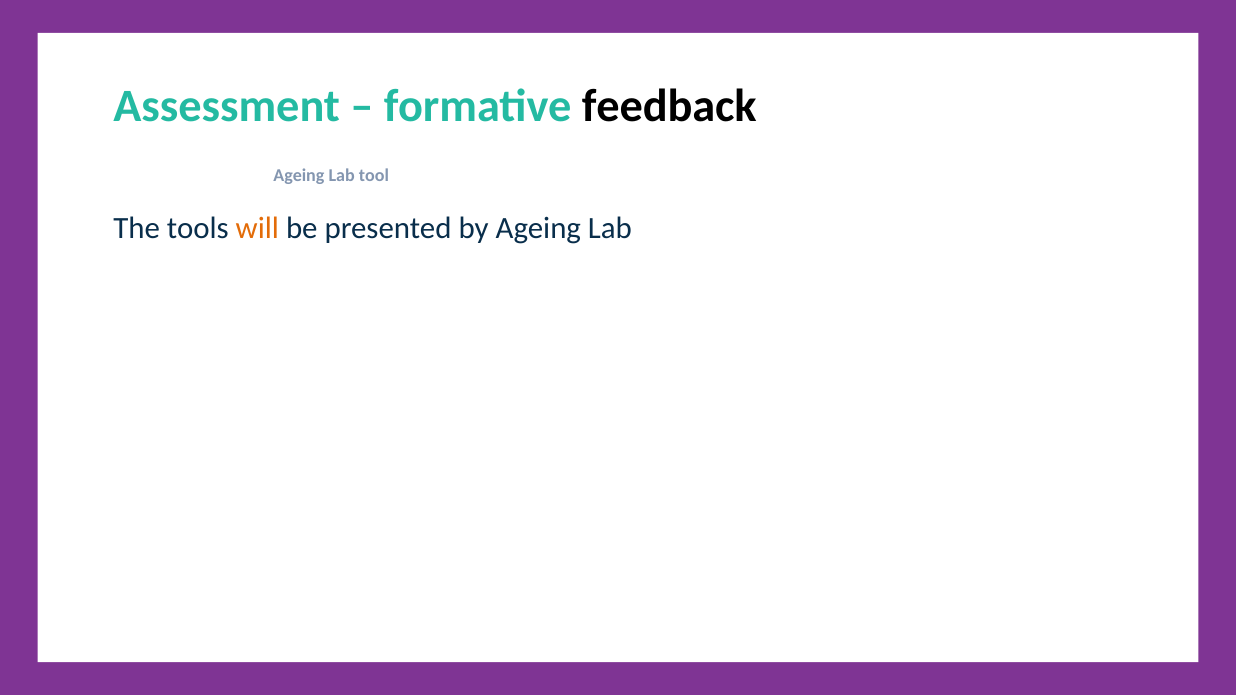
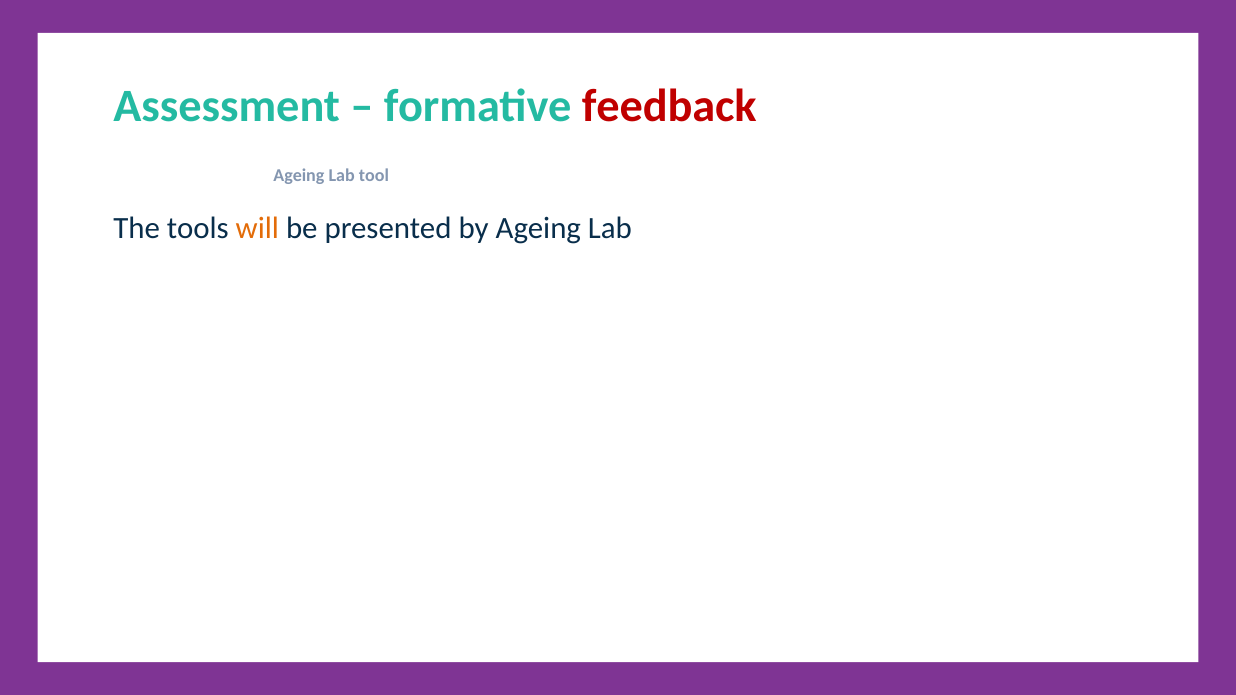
feedback colour: black -> red (669, 107)
